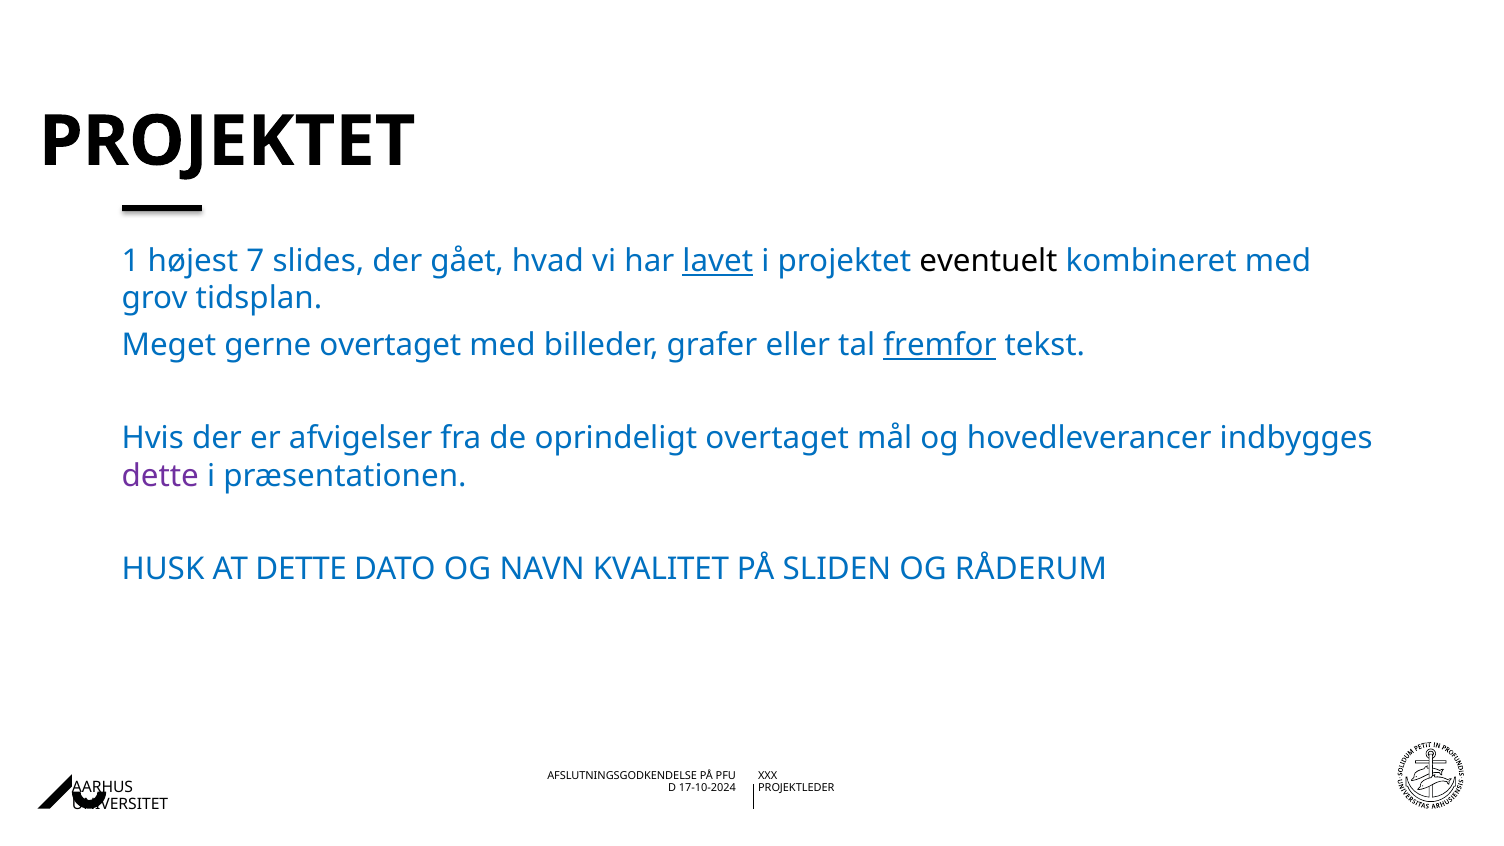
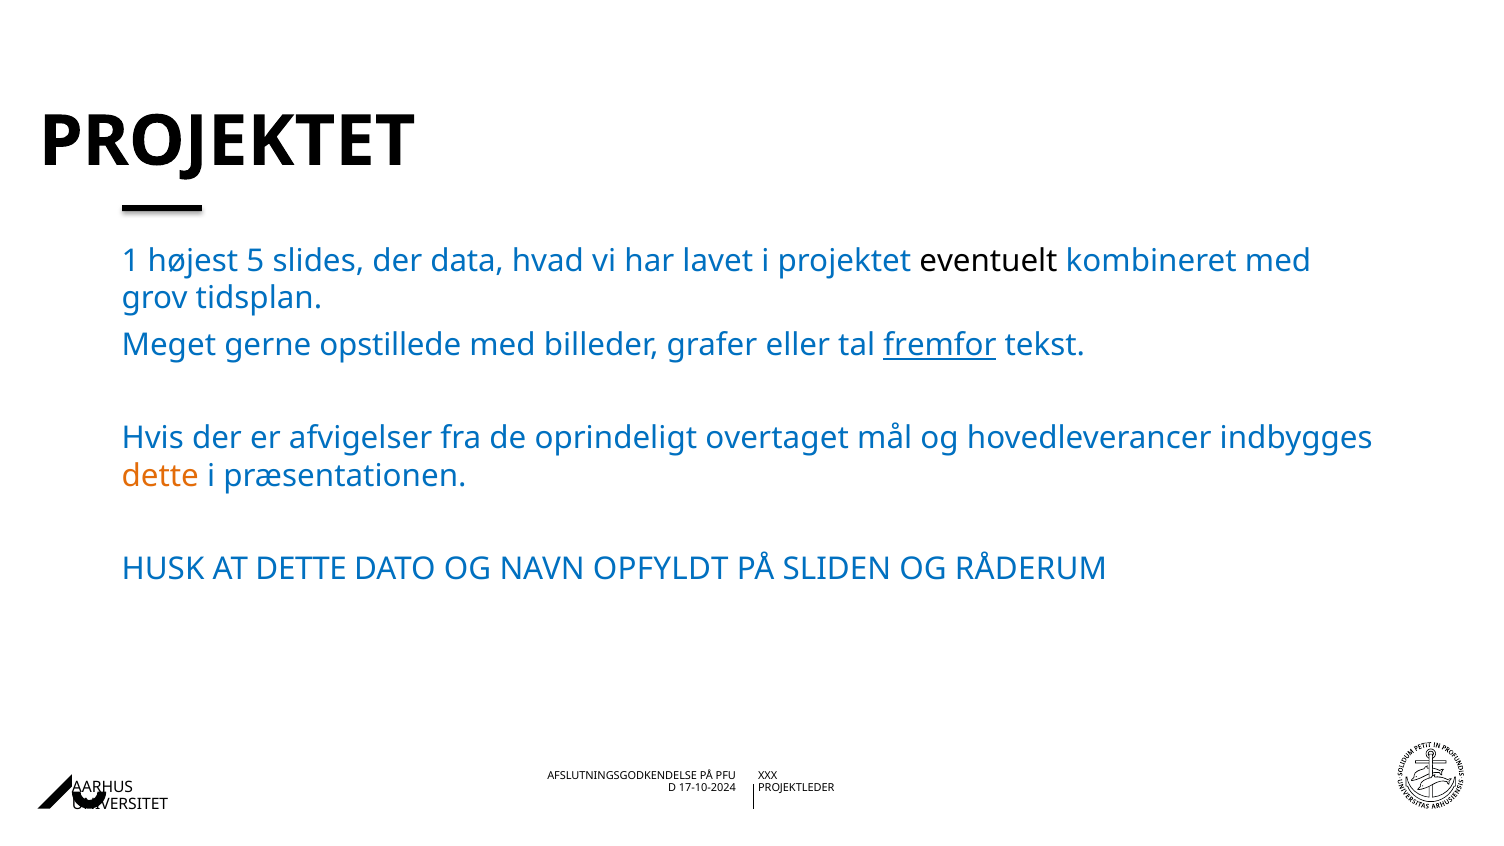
7: 7 -> 5 (255, 261)
gået: gået -> data (467, 261)
lavet underline: present -> none (718, 261)
gerne overtaget: overtaget -> opstillede (390, 345)
dette colour: purple -> orange (160, 476)
KVALITET: KVALITET -> OPFYLDT (661, 569)
